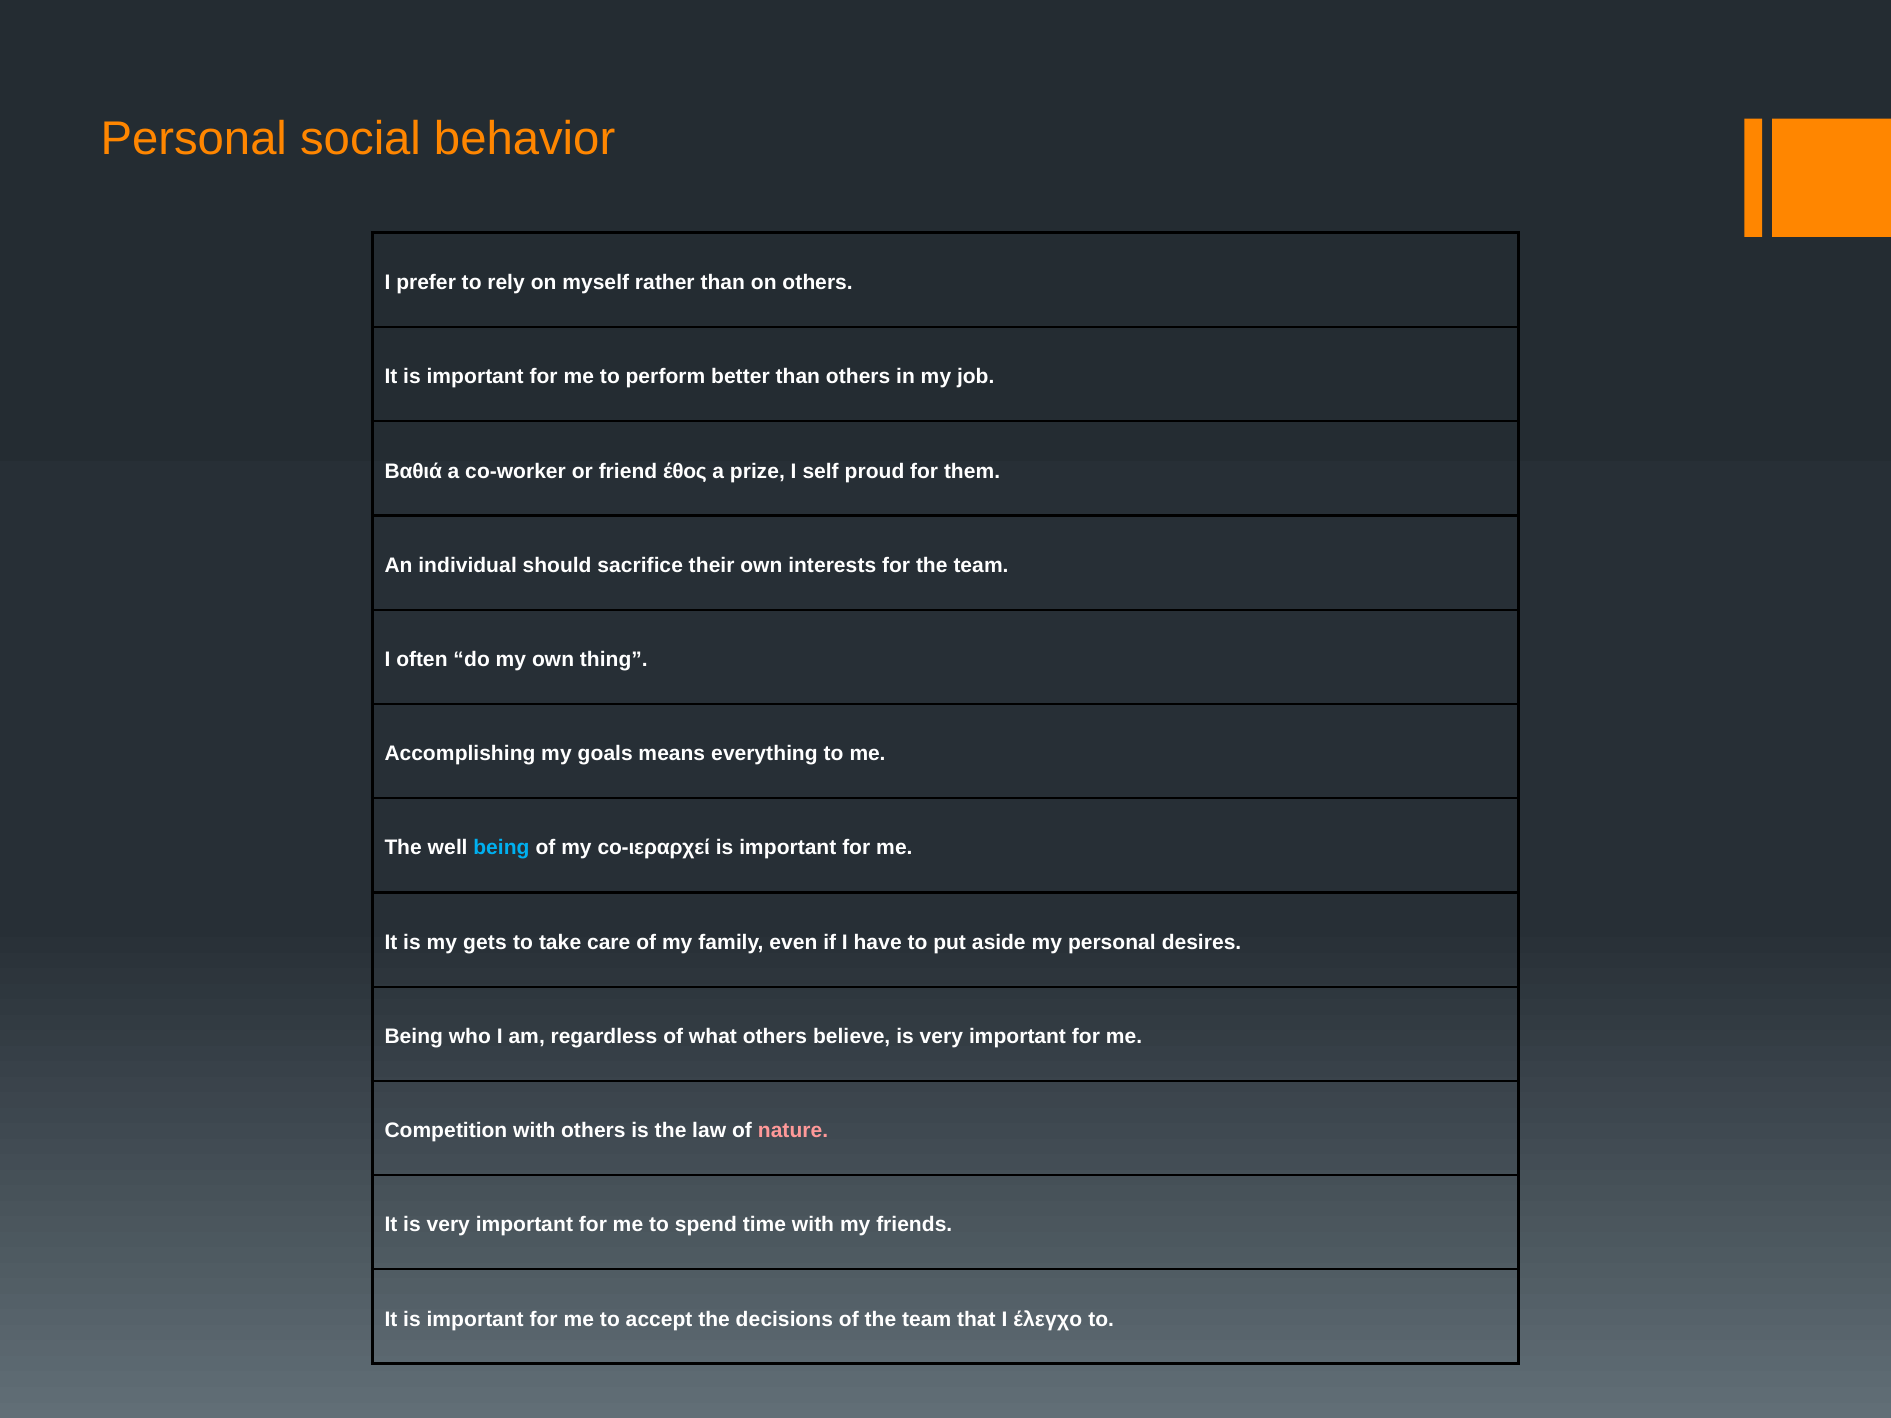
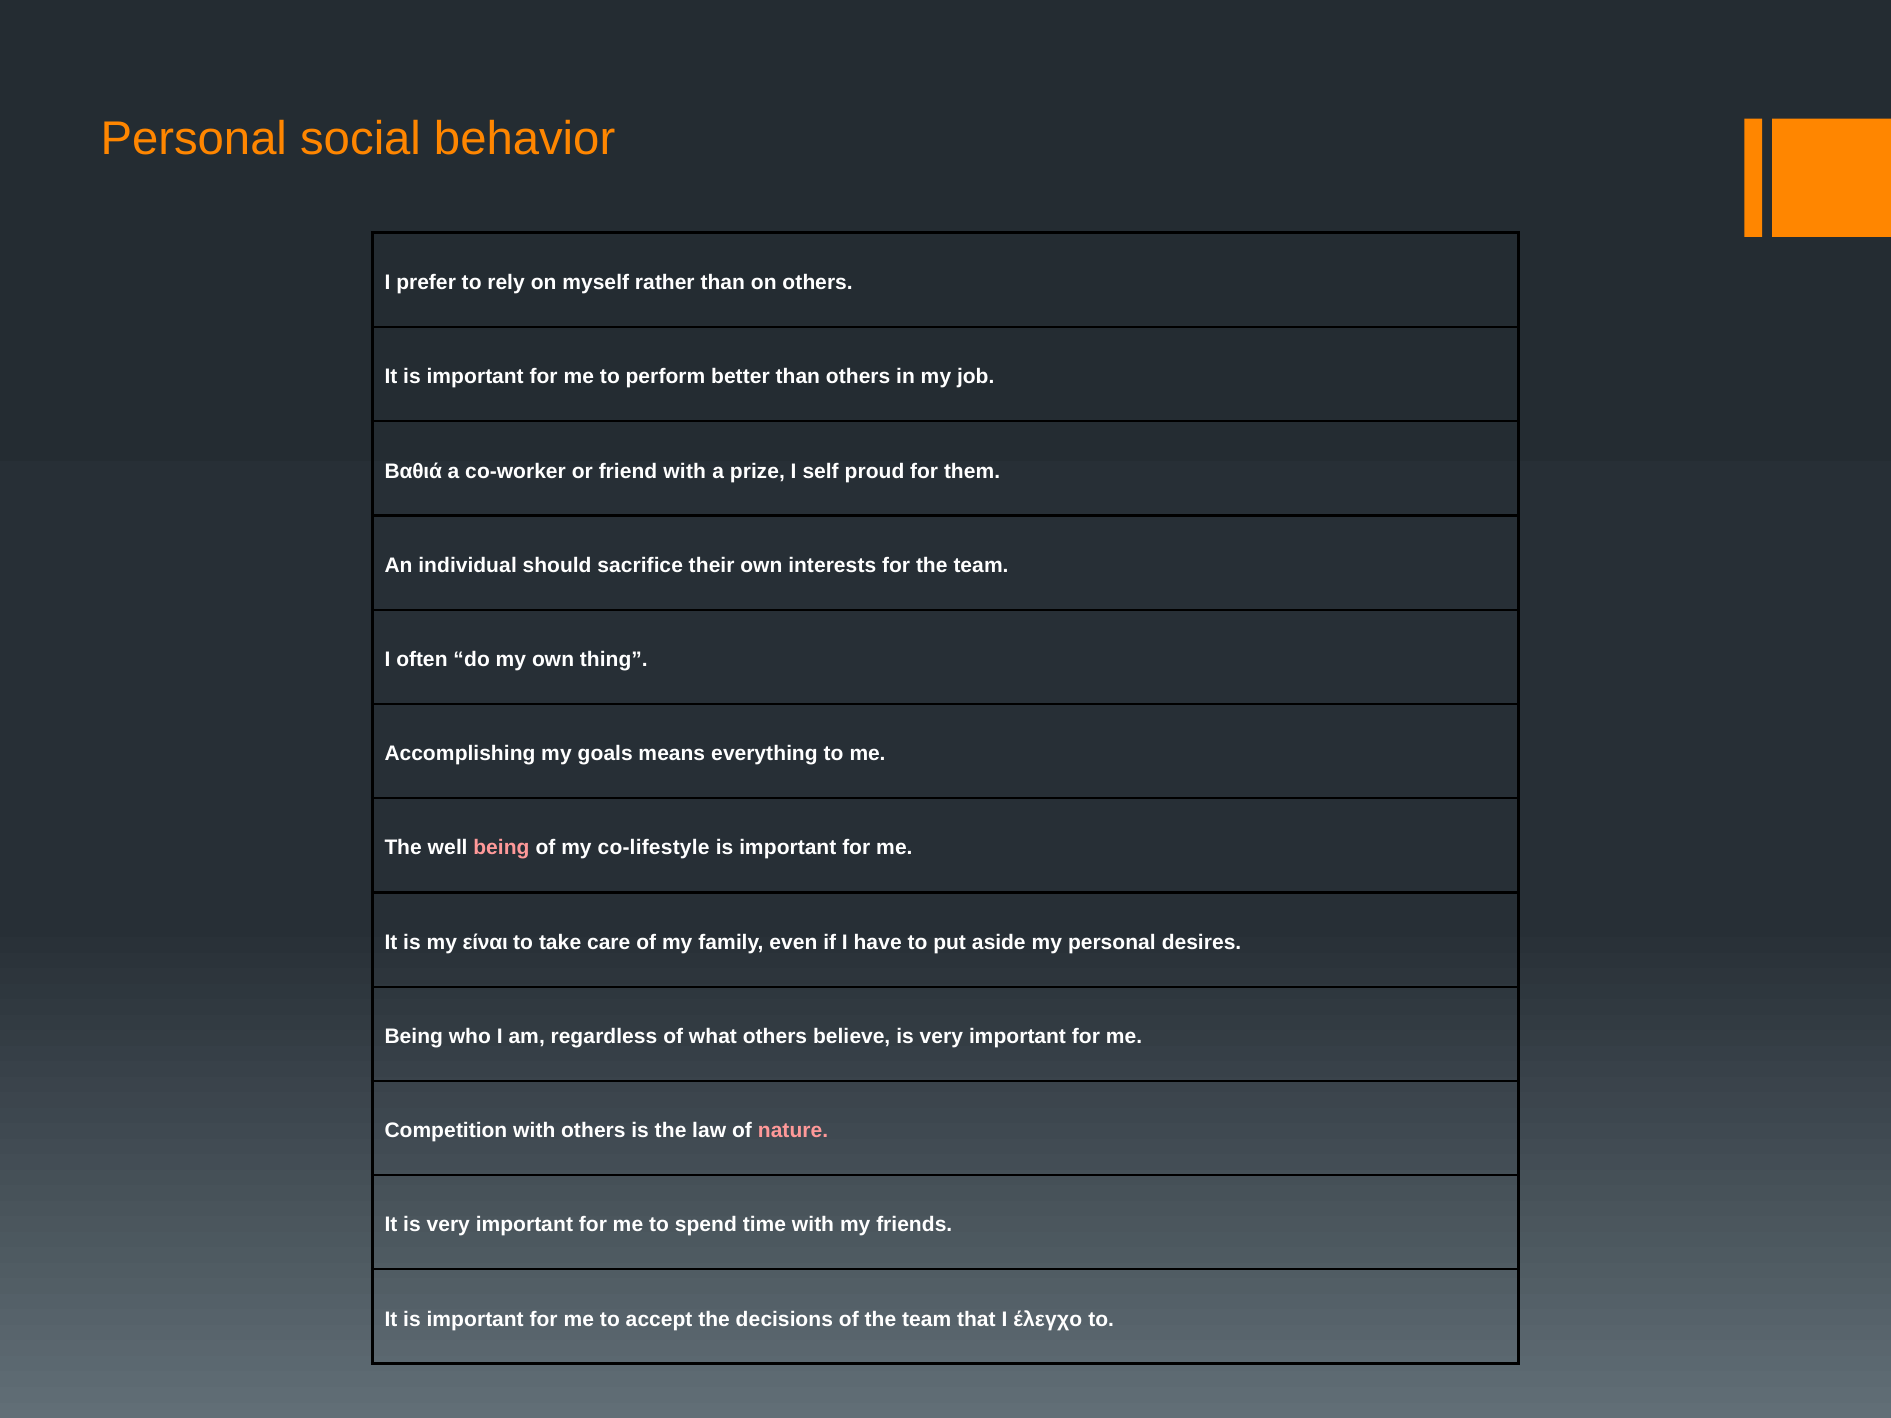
friend έθος: έθος -> with (685, 471)
being colour: light blue -> pink (501, 848)
co-ιεραρχεί: co-ιεραρχεί -> co-lifestyle (654, 848)
gets: gets -> είναι (485, 942)
